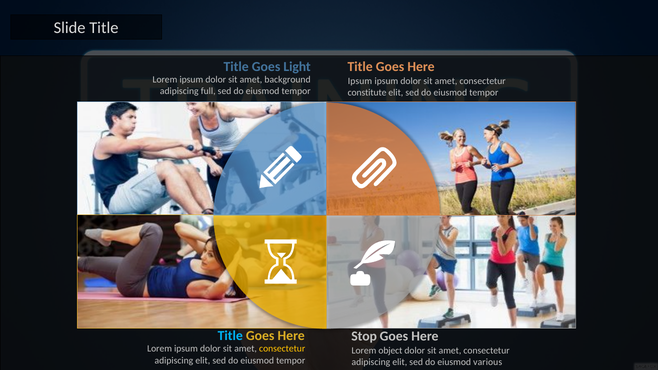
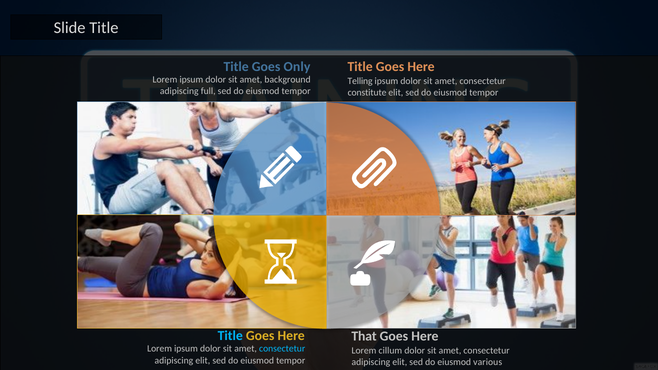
Light: Light -> Only (297, 67)
Ipsum: Ipsum -> Telling (360, 81)
Stop: Stop -> That (364, 337)
consectetur colour: yellow -> light blue (282, 349)
object: object -> cillum (390, 351)
